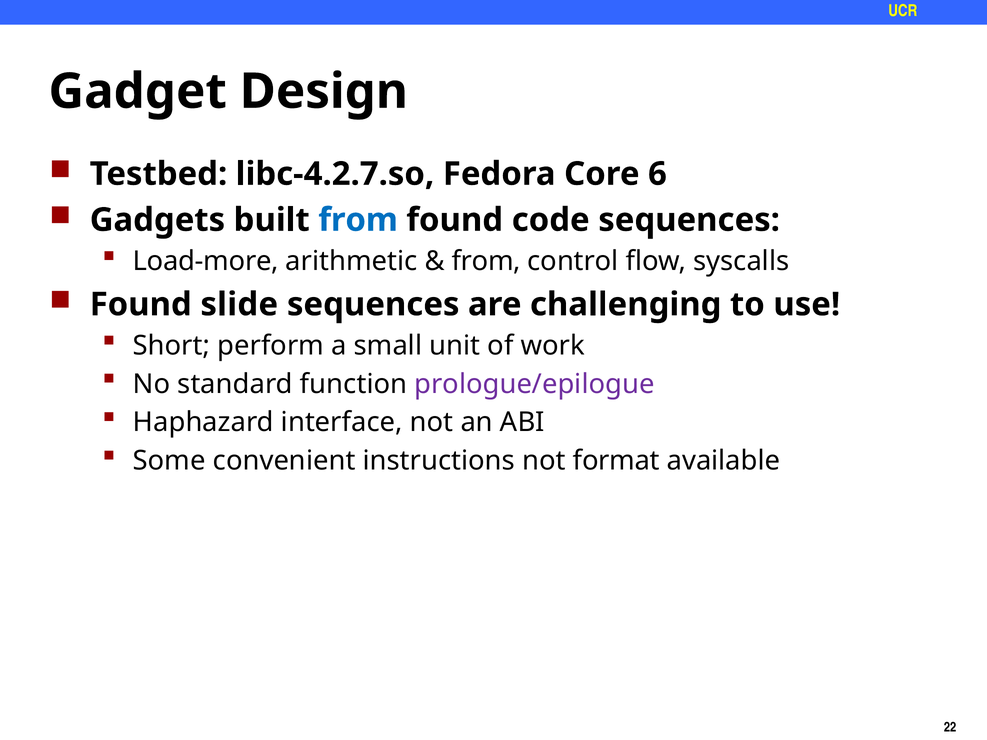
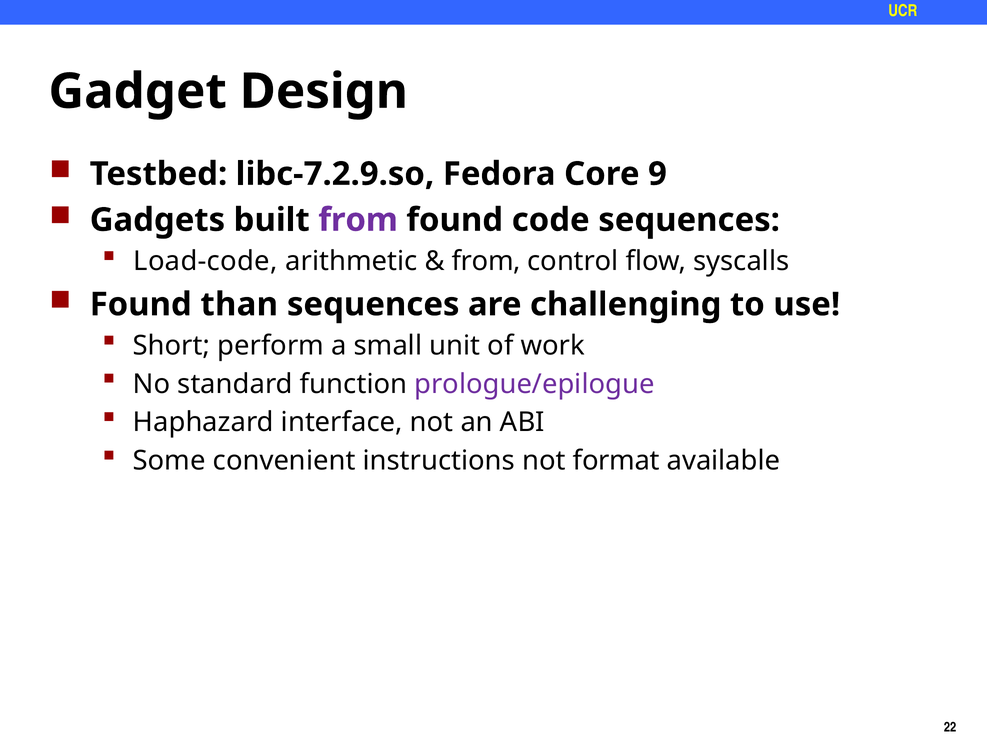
libc-4.2.7.so: libc-4.2.7.so -> libc-7.2.9.so (335, 174)
6: 6 -> 9 (657, 174)
from colour: blue -> purple (358, 220)
Load-more: Load-more -> Load-code (205, 261)
slide: slide -> than (239, 305)
